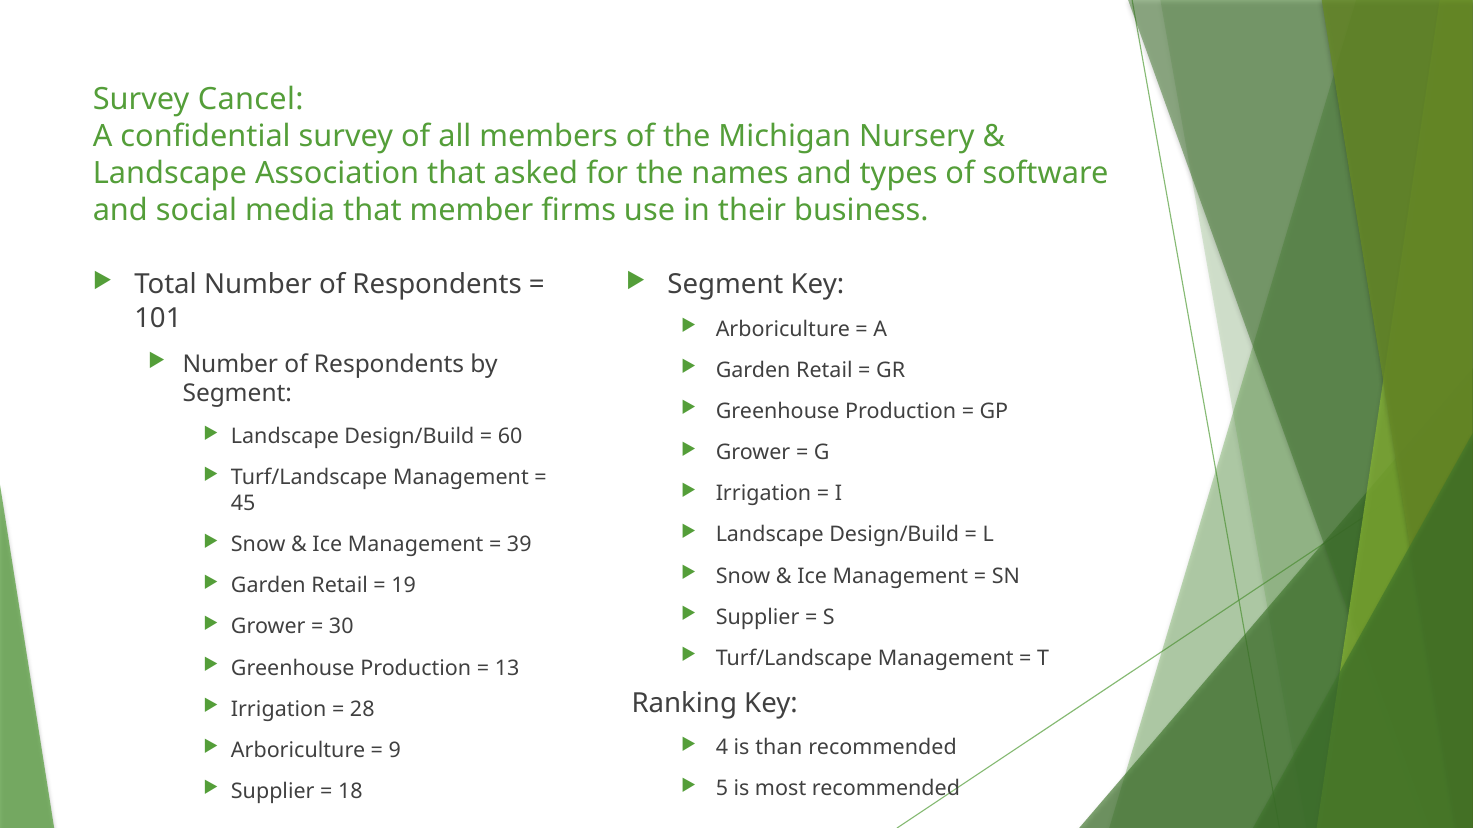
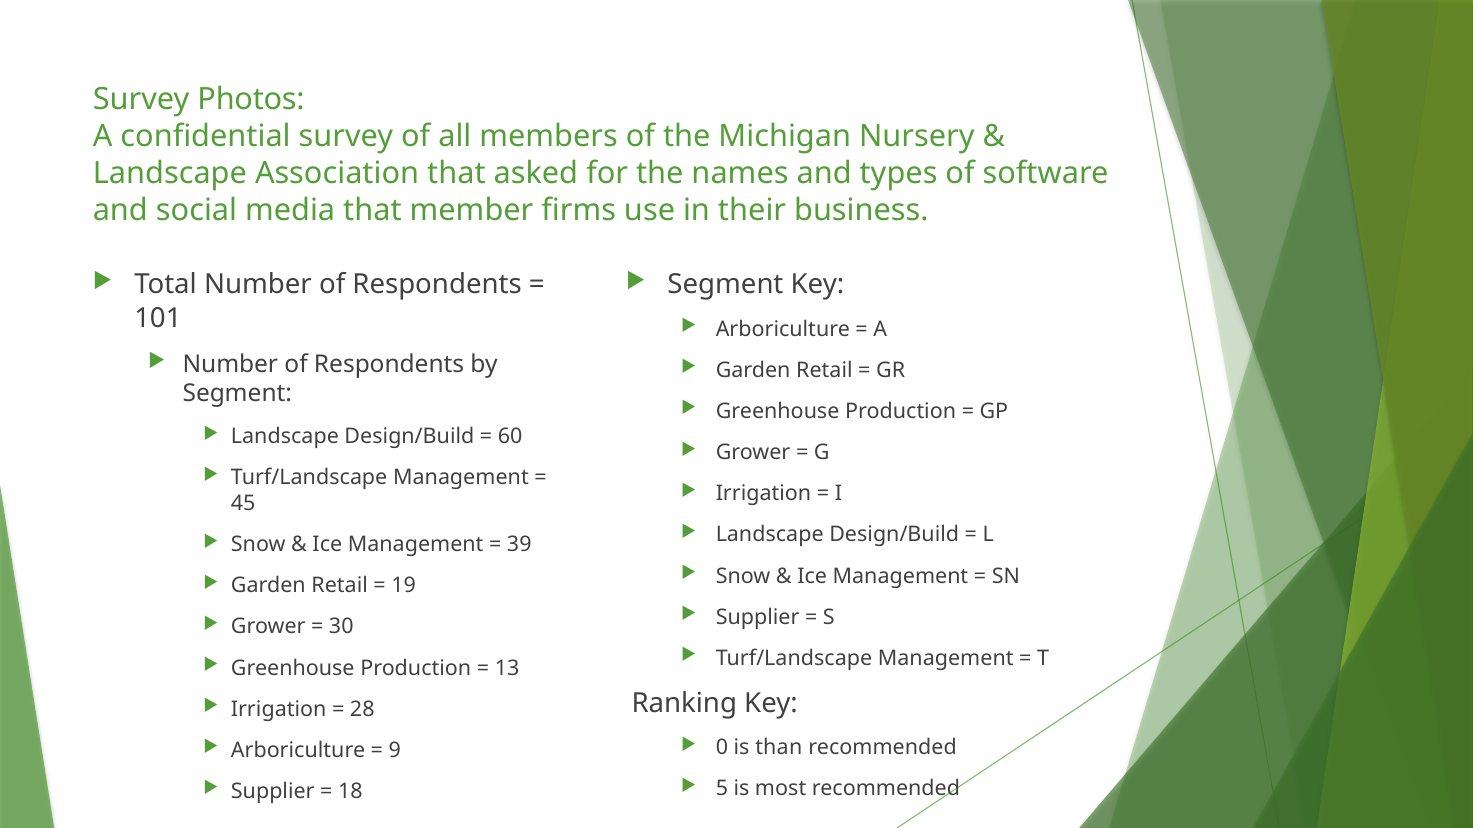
Cancel: Cancel -> Photos (251, 100)
4: 4 -> 0 (722, 748)
